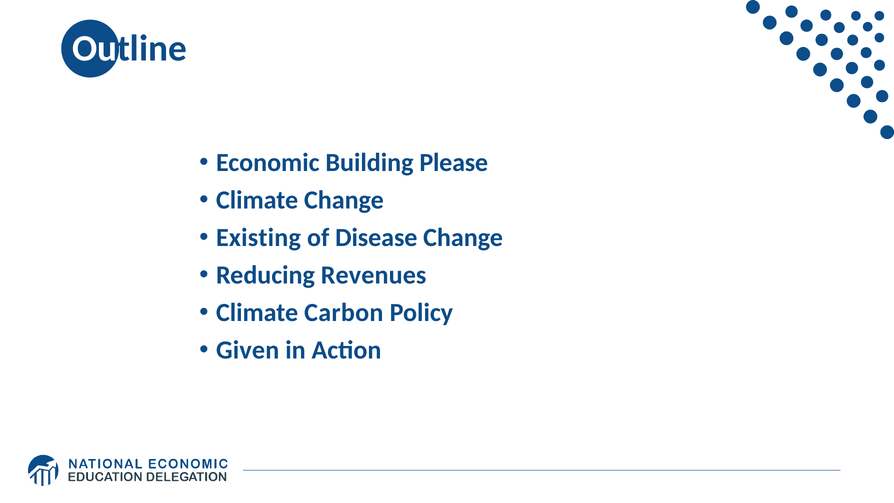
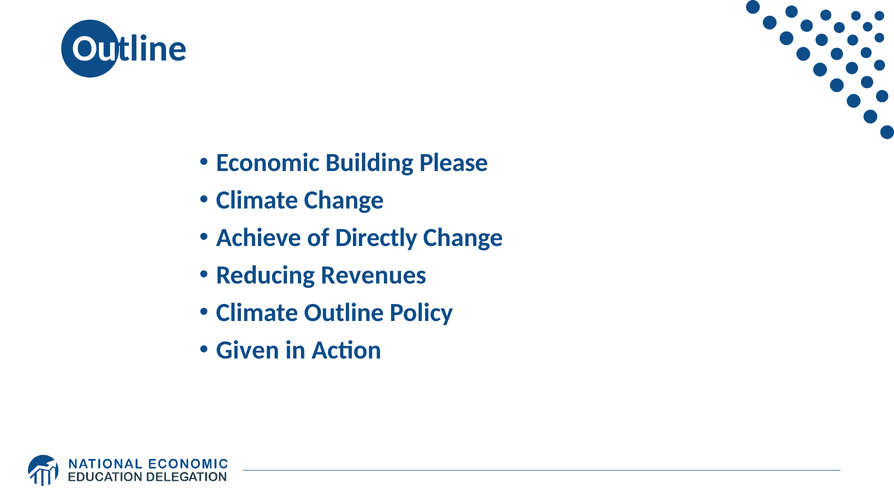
Existing: Existing -> Achieve (259, 238)
Disease: Disease -> Directly (376, 238)
Climate Carbon: Carbon -> Outline (344, 313)
